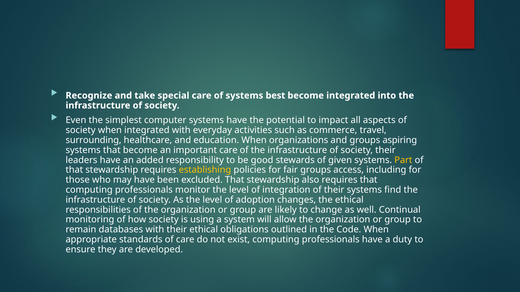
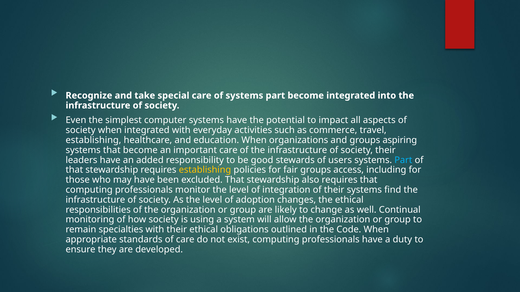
of systems best: best -> part (275, 96)
surrounding: surrounding -> establishing (93, 140)
given: given -> users (340, 160)
Part colour: yellow -> light blue (403, 160)
databases: databases -> specialties (121, 230)
